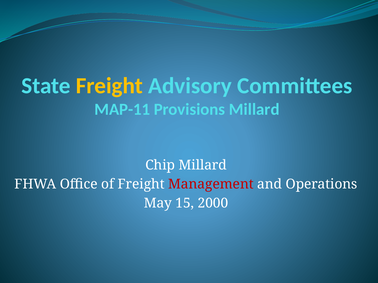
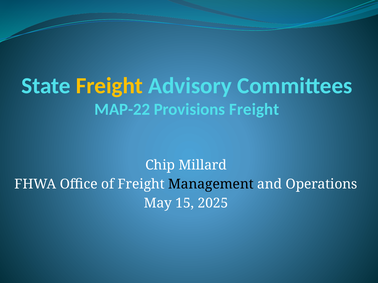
MAP-11: MAP-11 -> MAP-22 (122, 110)
Provisions Millard: Millard -> Freight (254, 110)
Management colour: red -> black (211, 184)
2000: 2000 -> 2025 (213, 204)
